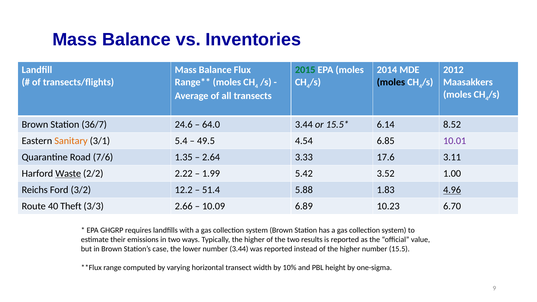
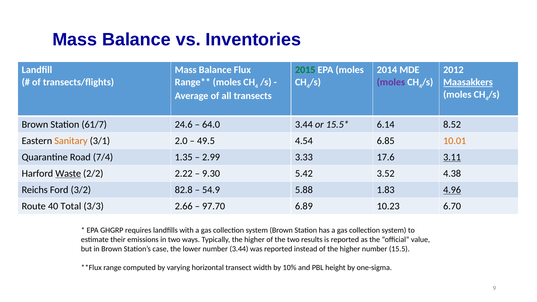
moles colour: black -> purple (391, 82)
Maasakkers underline: none -> present (468, 82)
36/7: 36/7 -> 61/7 (94, 125)
5.4: 5.4 -> 2.0 (181, 141)
10.01 colour: purple -> orange (455, 141)
7/6: 7/6 -> 7/4 (103, 157)
2.64: 2.64 -> 2.99 (211, 157)
3.11 underline: none -> present (452, 157)
1.99: 1.99 -> 9.30 (211, 174)
1.00: 1.00 -> 4.38 (452, 174)
12.2: 12.2 -> 82.8 (184, 190)
51.4: 51.4 -> 54.9 (211, 190)
Theft: Theft -> Total (71, 206)
10.09: 10.09 -> 97.70 (214, 206)
